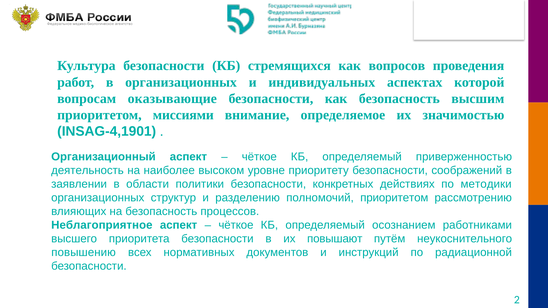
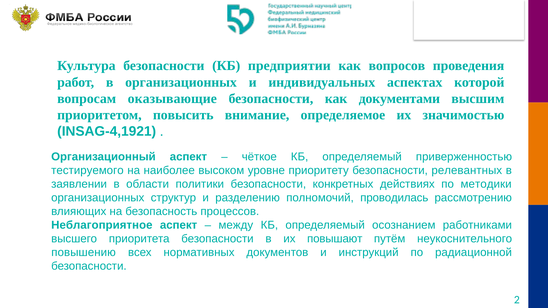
стремящихся: стремящихся -> предприятии (289, 66)
как безопасность: безопасность -> документами (399, 99)
миссиями: миссиями -> повысить (183, 115)
INSAG-4,1901: INSAG-4,1901 -> INSAG-4,1921 (107, 132)
деятельность: деятельность -> тестируемого (87, 170)
соображений: соображений -> релевантных (467, 170)
полномочий приоритетом: приоритетом -> проводилась (394, 198)
чёткое: чёткое -> между (236, 225)
